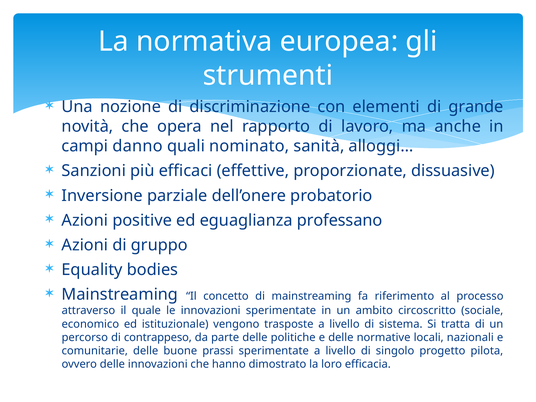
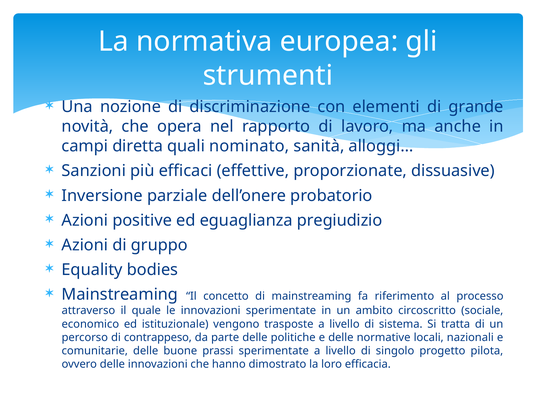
danno: danno -> diretta (138, 146)
professano: professano -> pregiudizio (340, 220)
